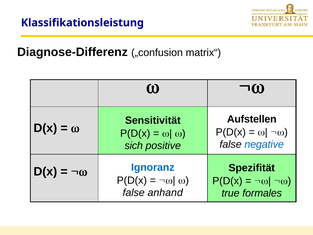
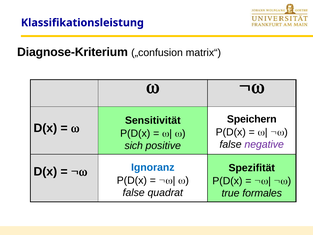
Diagnose-Differenz: Diagnose-Differenz -> Diagnose-Kriterium (73, 52)
Aufstellen: Aufstellen -> Speichern (252, 119)
negative colour: blue -> purple (264, 144)
anhand: anhand -> quadrat (165, 192)
